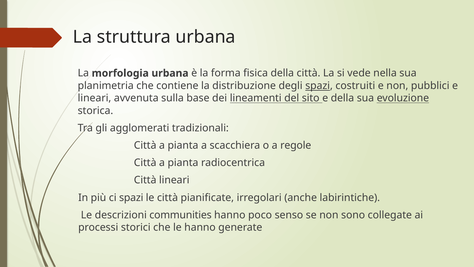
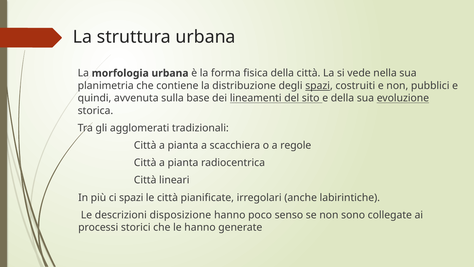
lineari: lineari -> quindi (95, 98)
communities: communities -> disposizione (180, 215)
